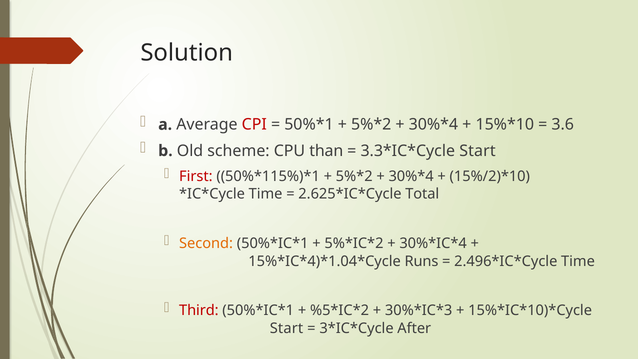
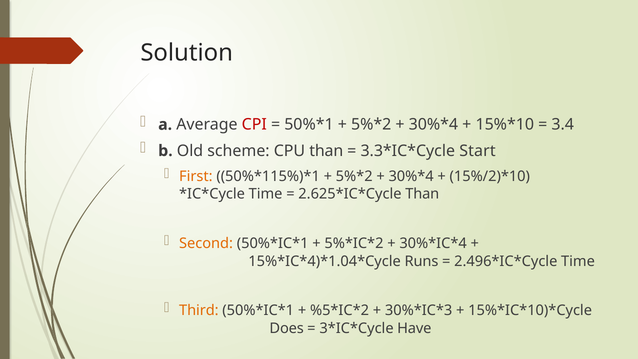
3.6: 3.6 -> 3.4 (563, 125)
First colour: red -> orange (196, 176)
Total: Total -> Than (422, 194)
Third colour: red -> orange (199, 310)
Start: Start -> Does (287, 328)
After: After -> Have (414, 328)
